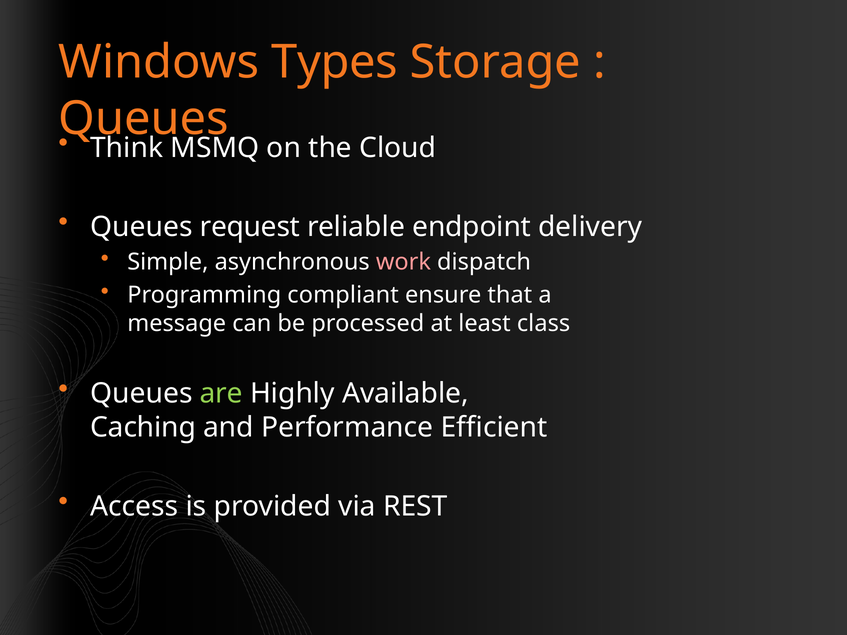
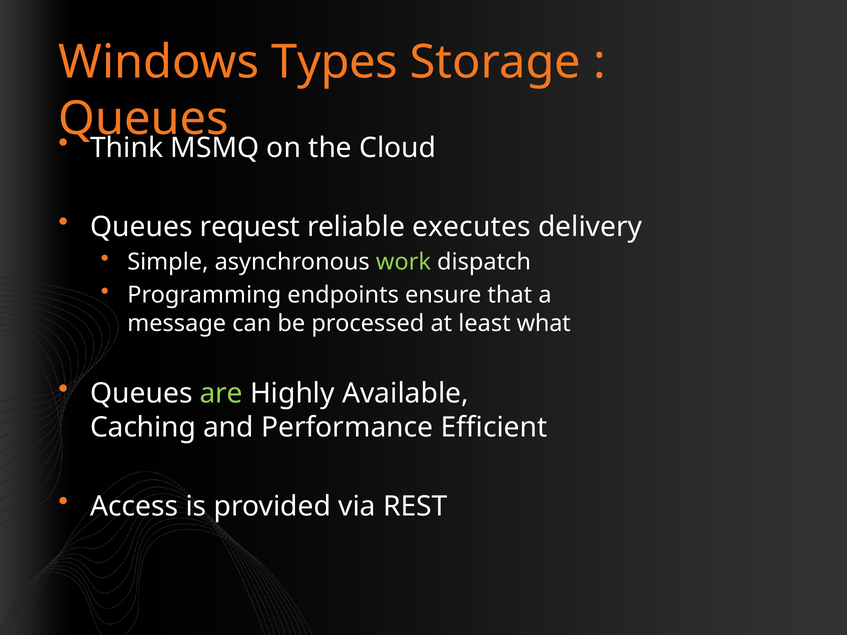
endpoint: endpoint -> executes (471, 227)
work colour: pink -> light green (403, 262)
compliant: compliant -> endpoints (343, 295)
class: class -> what (544, 323)
